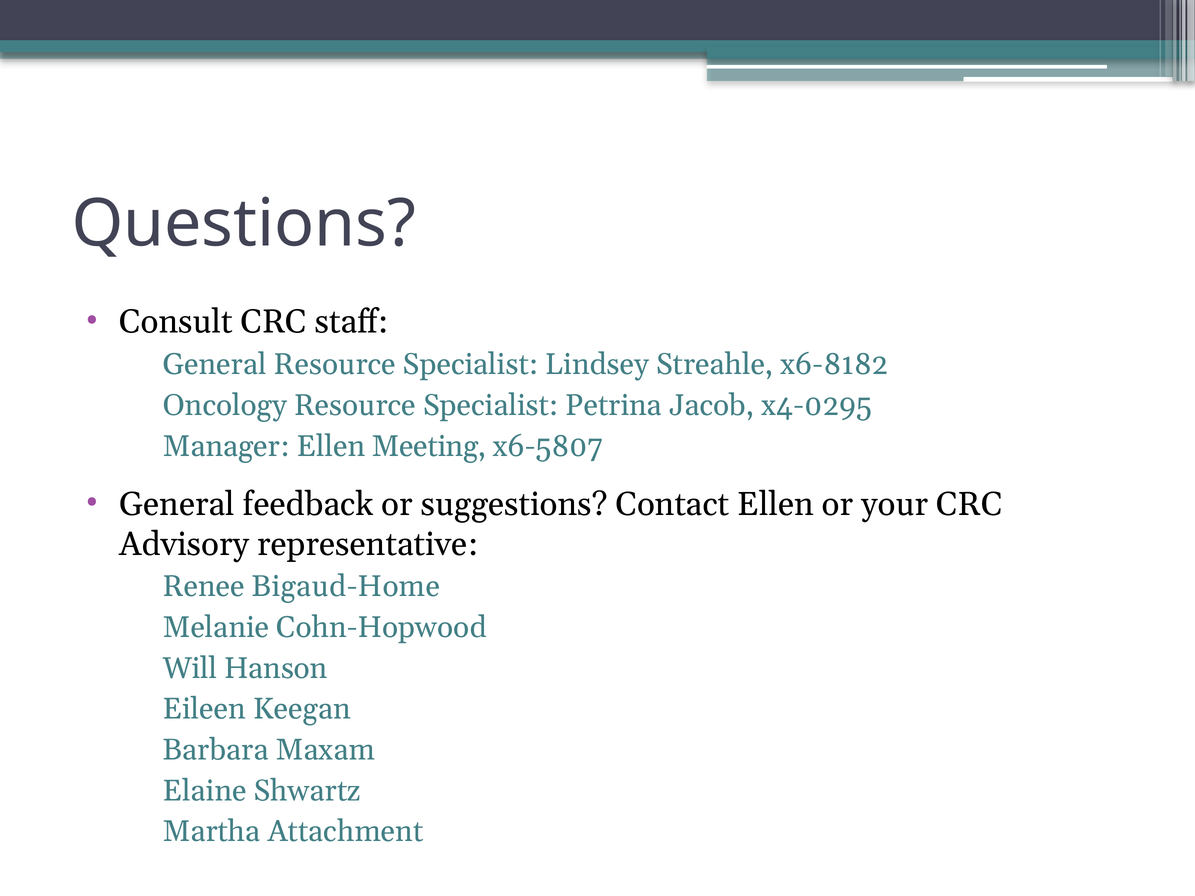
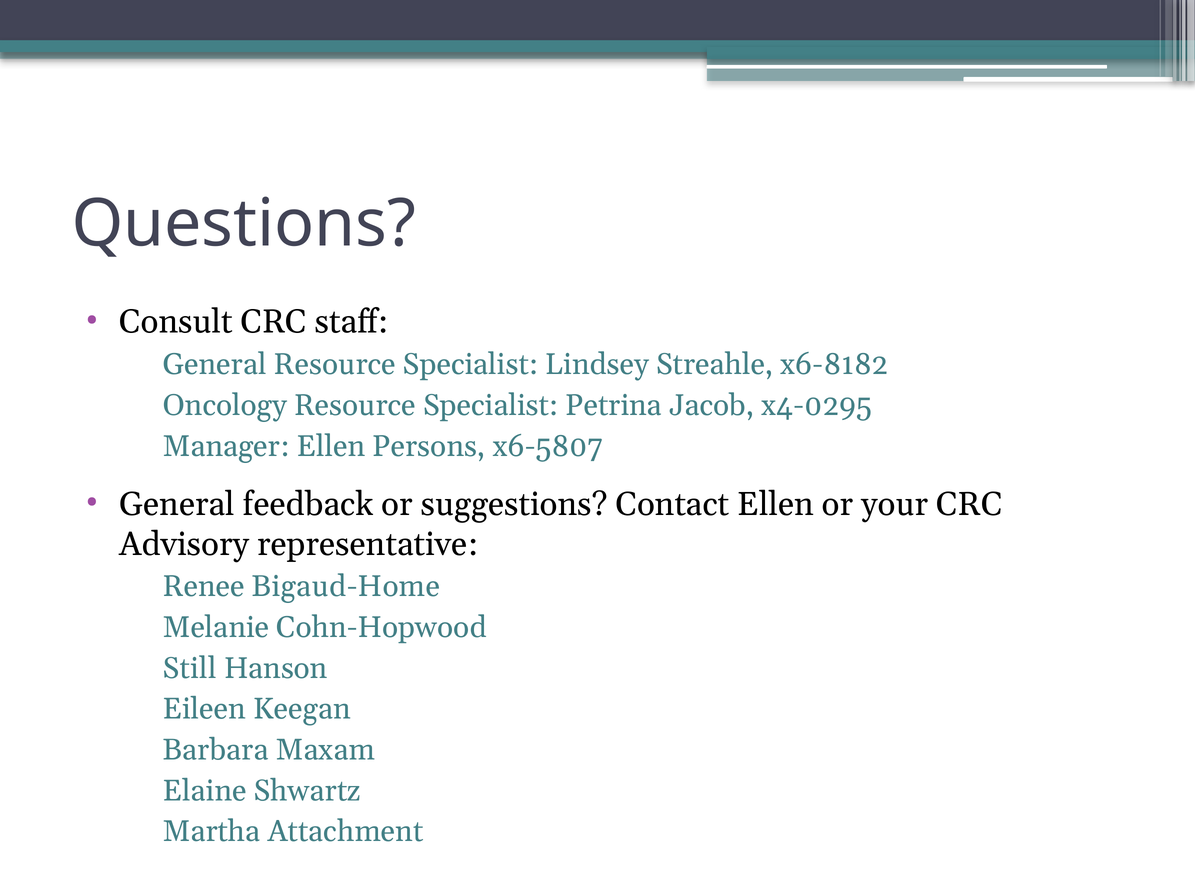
Meeting: Meeting -> Persons (429, 446)
Will: Will -> Still (190, 668)
